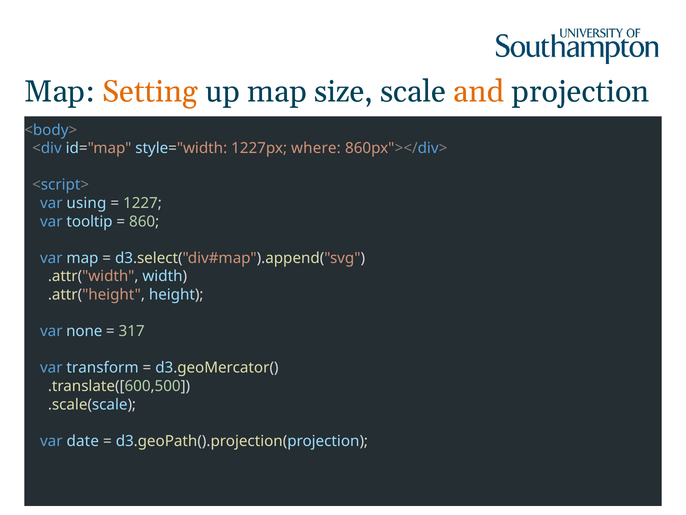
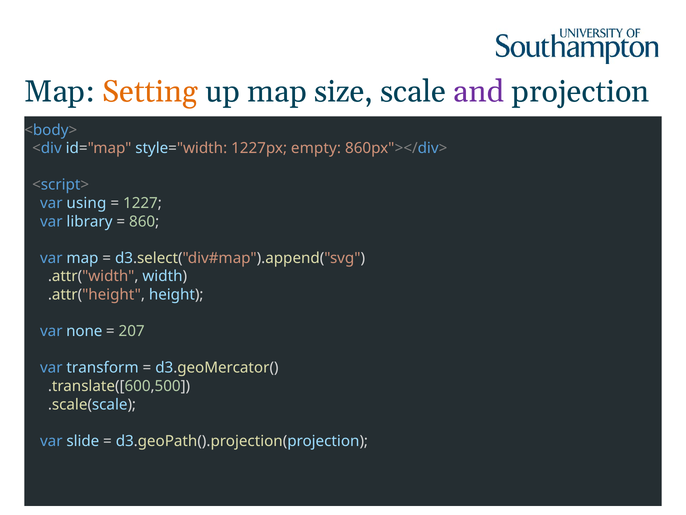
and colour: orange -> purple (479, 91)
where: where -> empty (316, 148)
tooltip: tooltip -> library (90, 221)
317: 317 -> 207 (132, 331)
date: date -> slide (83, 441)
